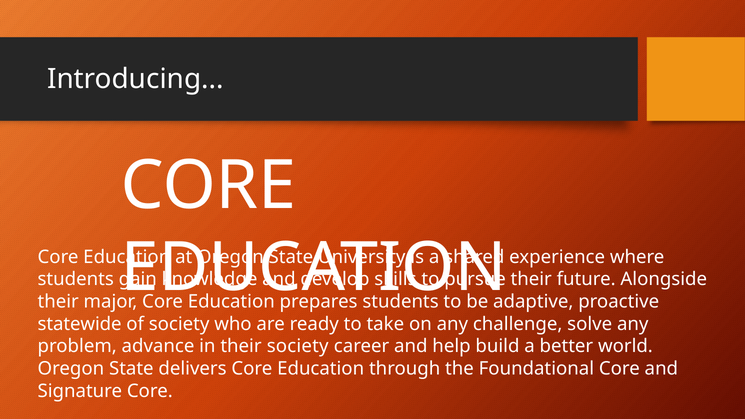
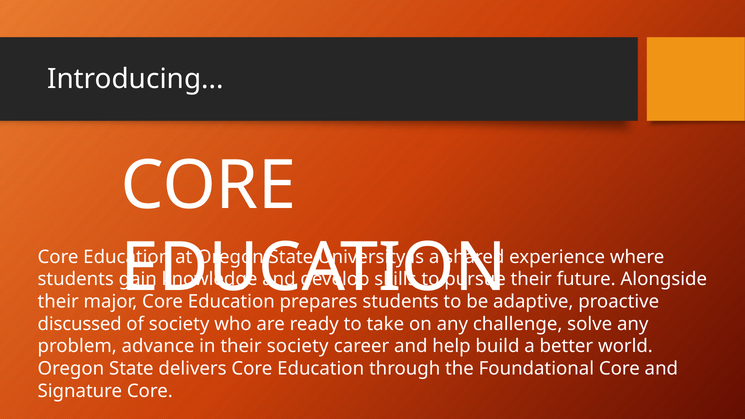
statewide: statewide -> discussed (80, 324)
